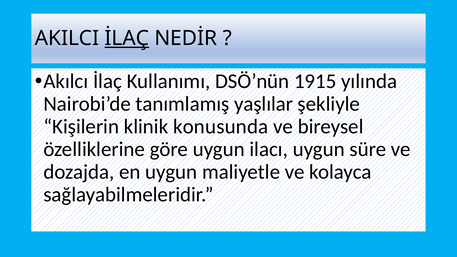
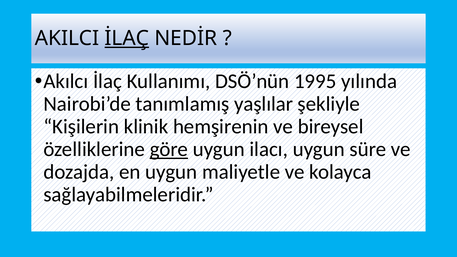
1915: 1915 -> 1995 (315, 81)
konusunda: konusunda -> hemşirenin (221, 127)
göre underline: none -> present (169, 149)
